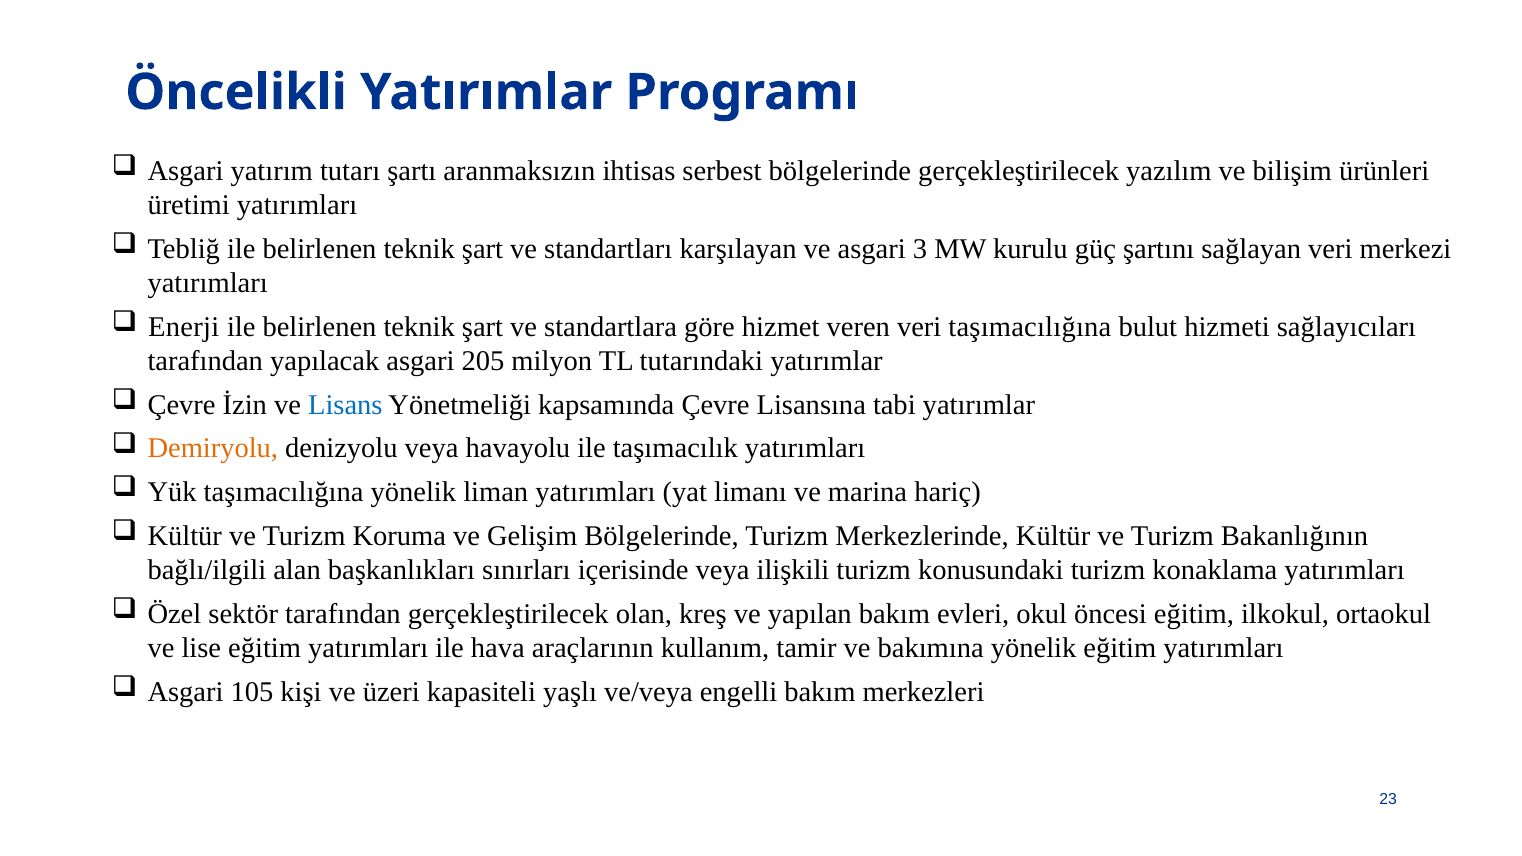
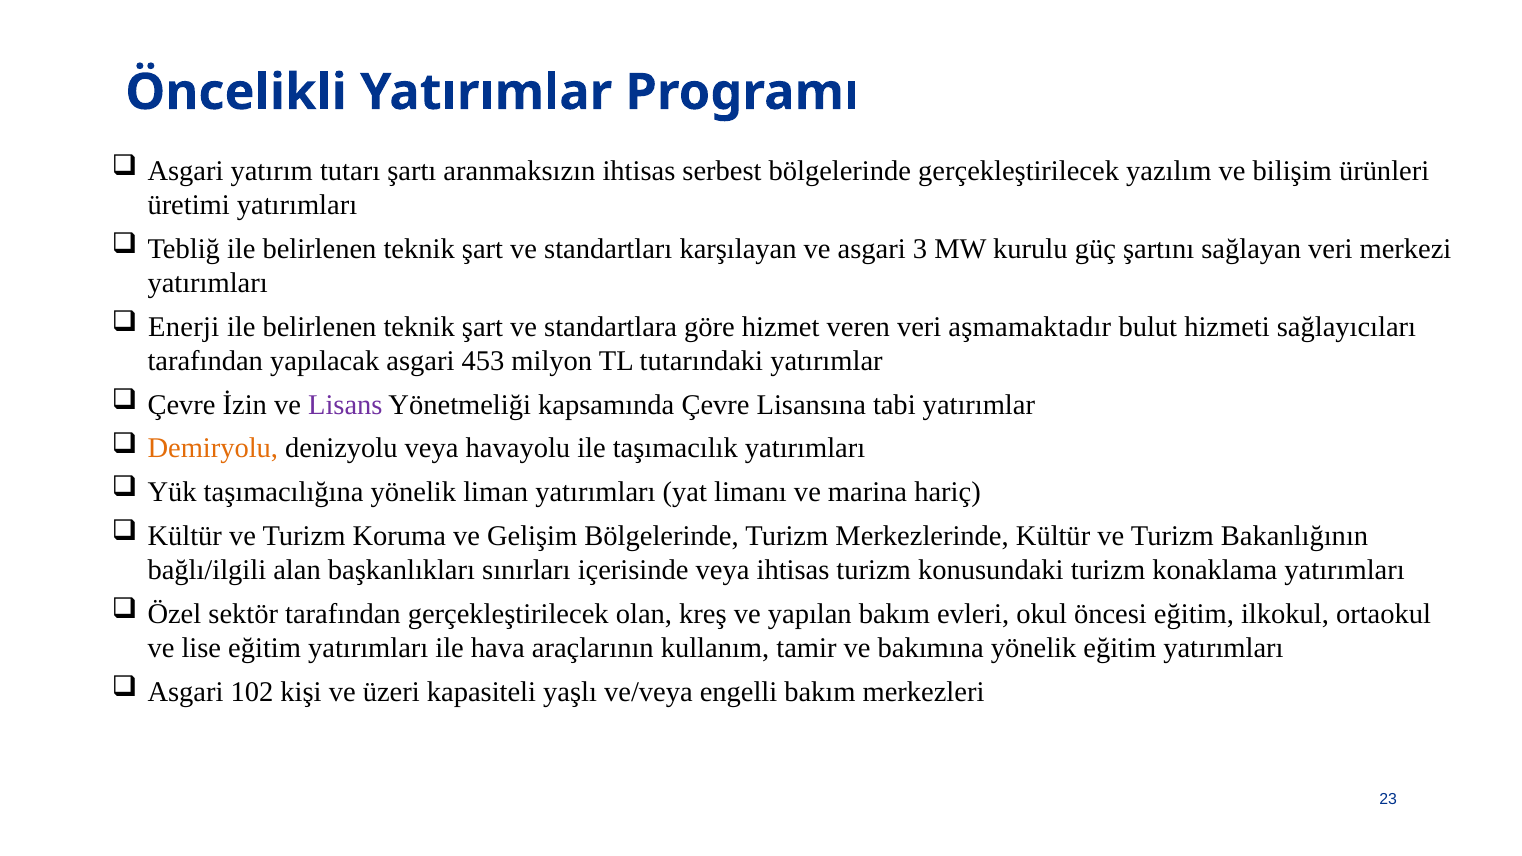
veri taşımacılığına: taşımacılığına -> aşmamaktadır (1030, 327)
205: 205 -> 453 (483, 361)
Lisans colour: blue -> purple (345, 405)
veya ilişkili: ilişkili -> ihtisas (793, 570)
105: 105 -> 102 (252, 692)
